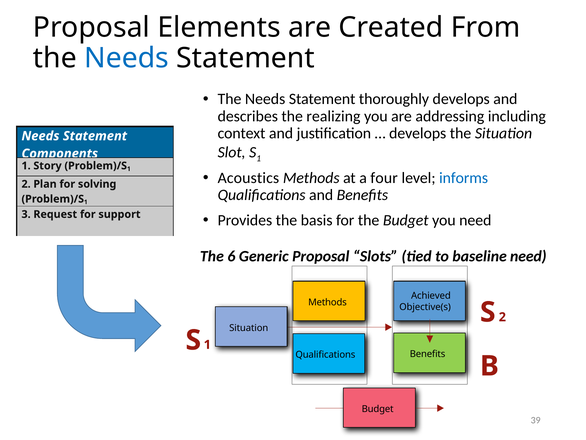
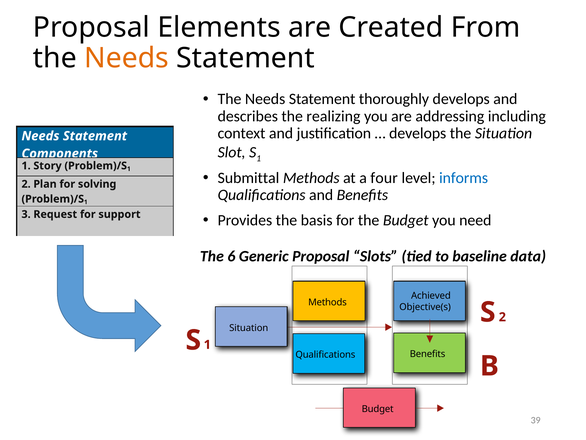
Needs colour: blue -> orange (126, 58)
Acoustics: Acoustics -> Submittal (248, 178)
baseline need: need -> data (528, 256)
